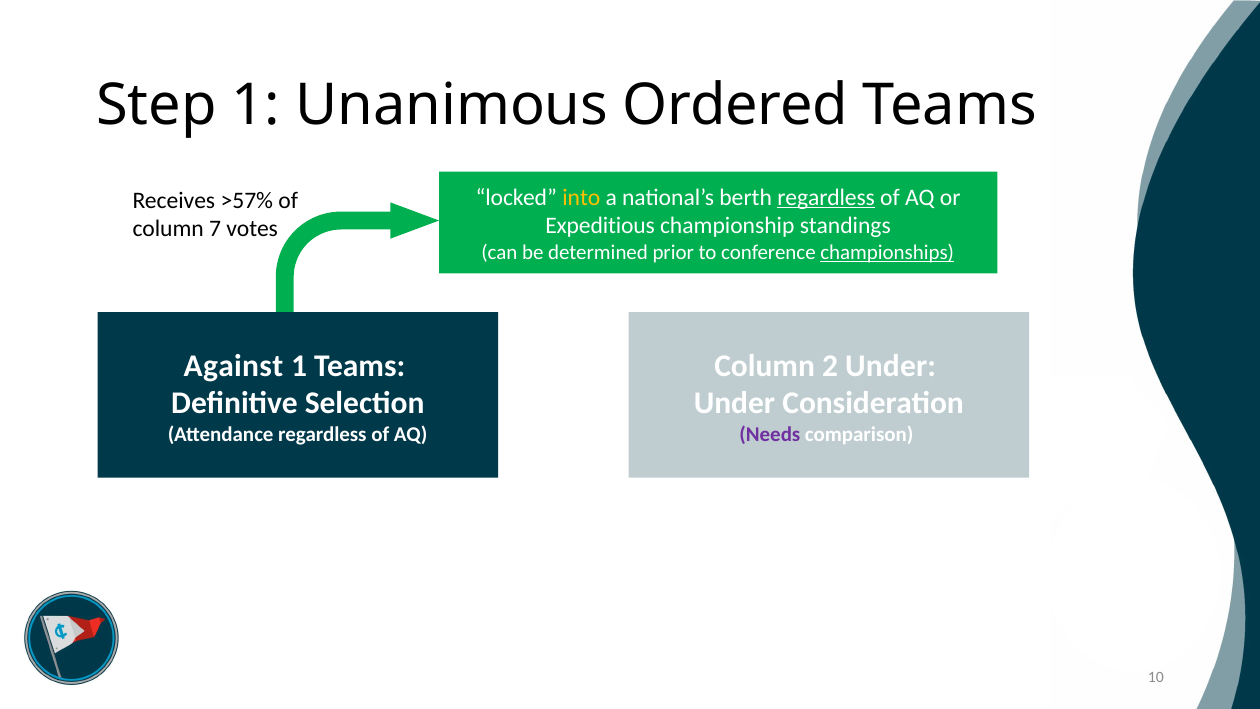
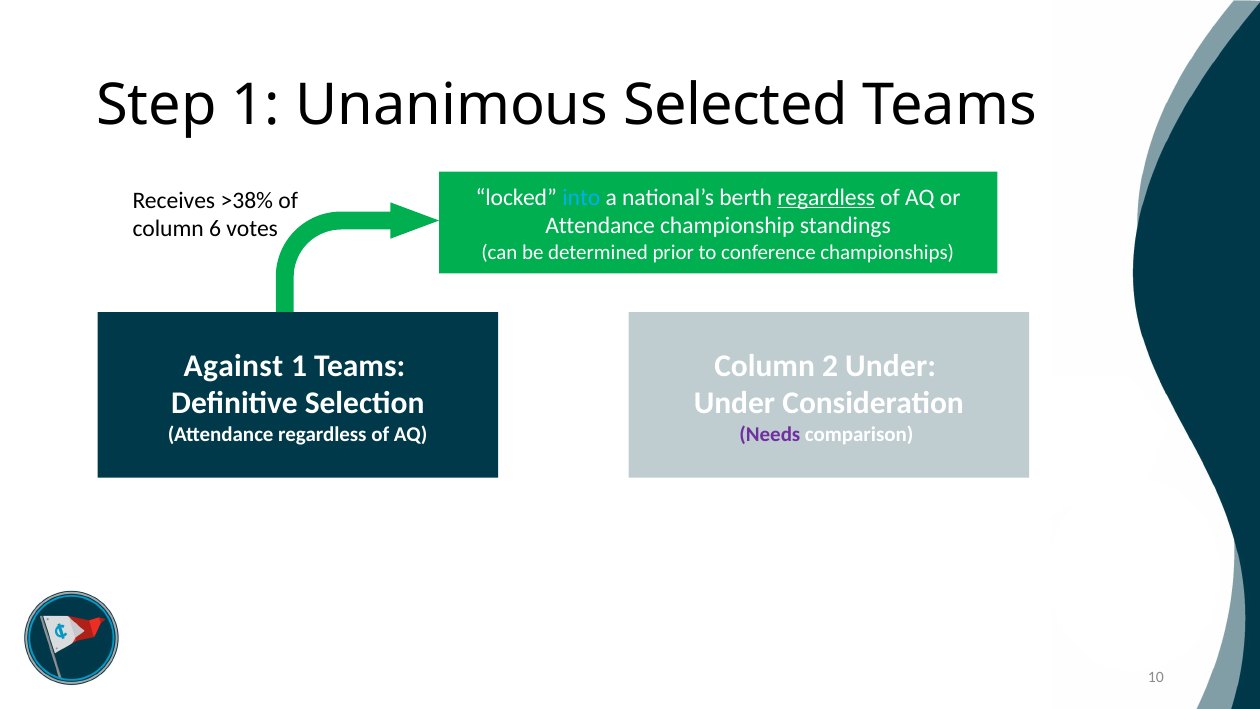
Ordered: Ordered -> Selected (735, 106)
into colour: yellow -> light blue (581, 197)
>57%: >57% -> >38% (247, 201)
Expeditious: Expeditious -> Attendance (600, 226)
7: 7 -> 6 (215, 229)
championships underline: present -> none (887, 252)
